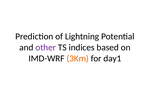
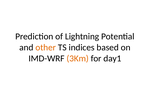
other colour: purple -> orange (46, 48)
